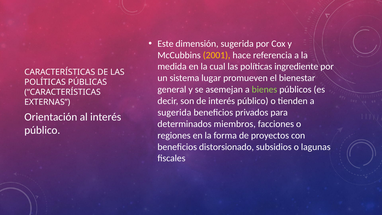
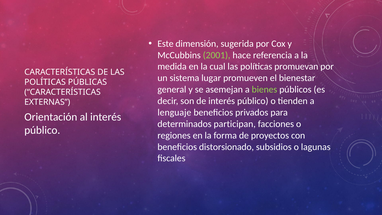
2001 colour: yellow -> light green (217, 55)
ingrediente: ingrediente -> promuevan (296, 67)
sugerida: sugerida -> lenguaje (174, 112)
miembros: miembros -> participan (235, 124)
